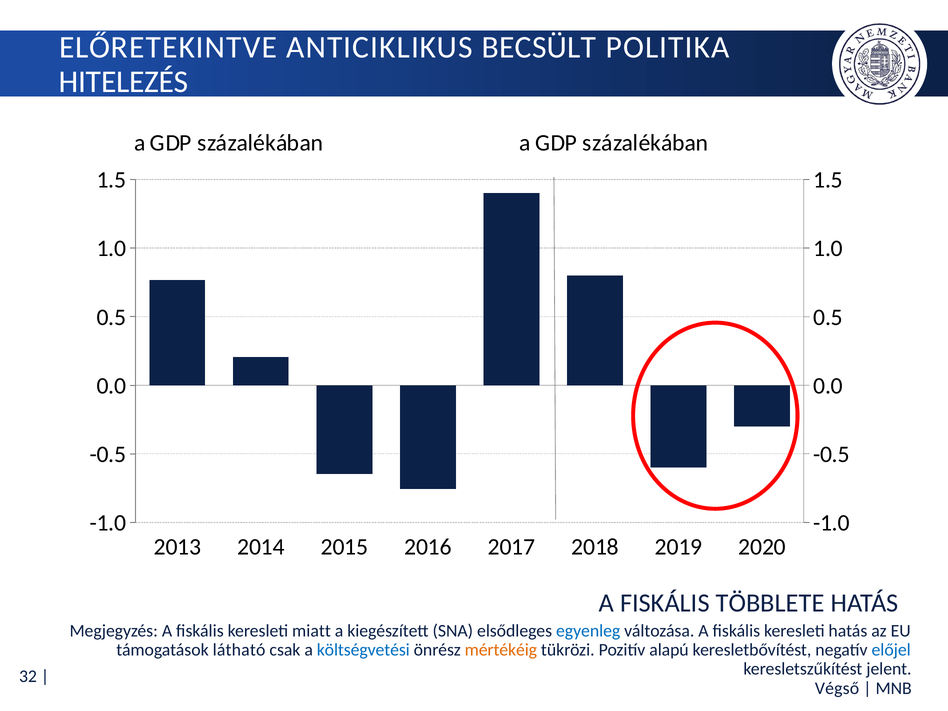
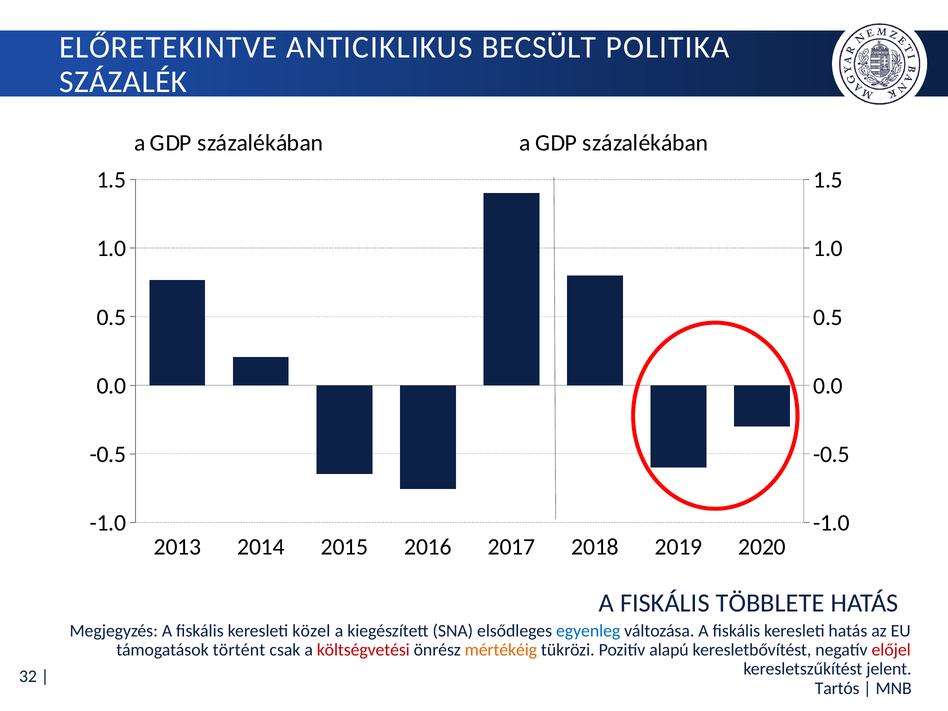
HITELEZÉS: HITELEZÉS -> SZÁZALÉK (123, 82)
miatt: miatt -> közel (311, 631)
látható: látható -> történt (239, 650)
költségvetési colour: blue -> red (363, 650)
előjel colour: blue -> red (891, 650)
Végső: Végső -> Tartós (837, 688)
